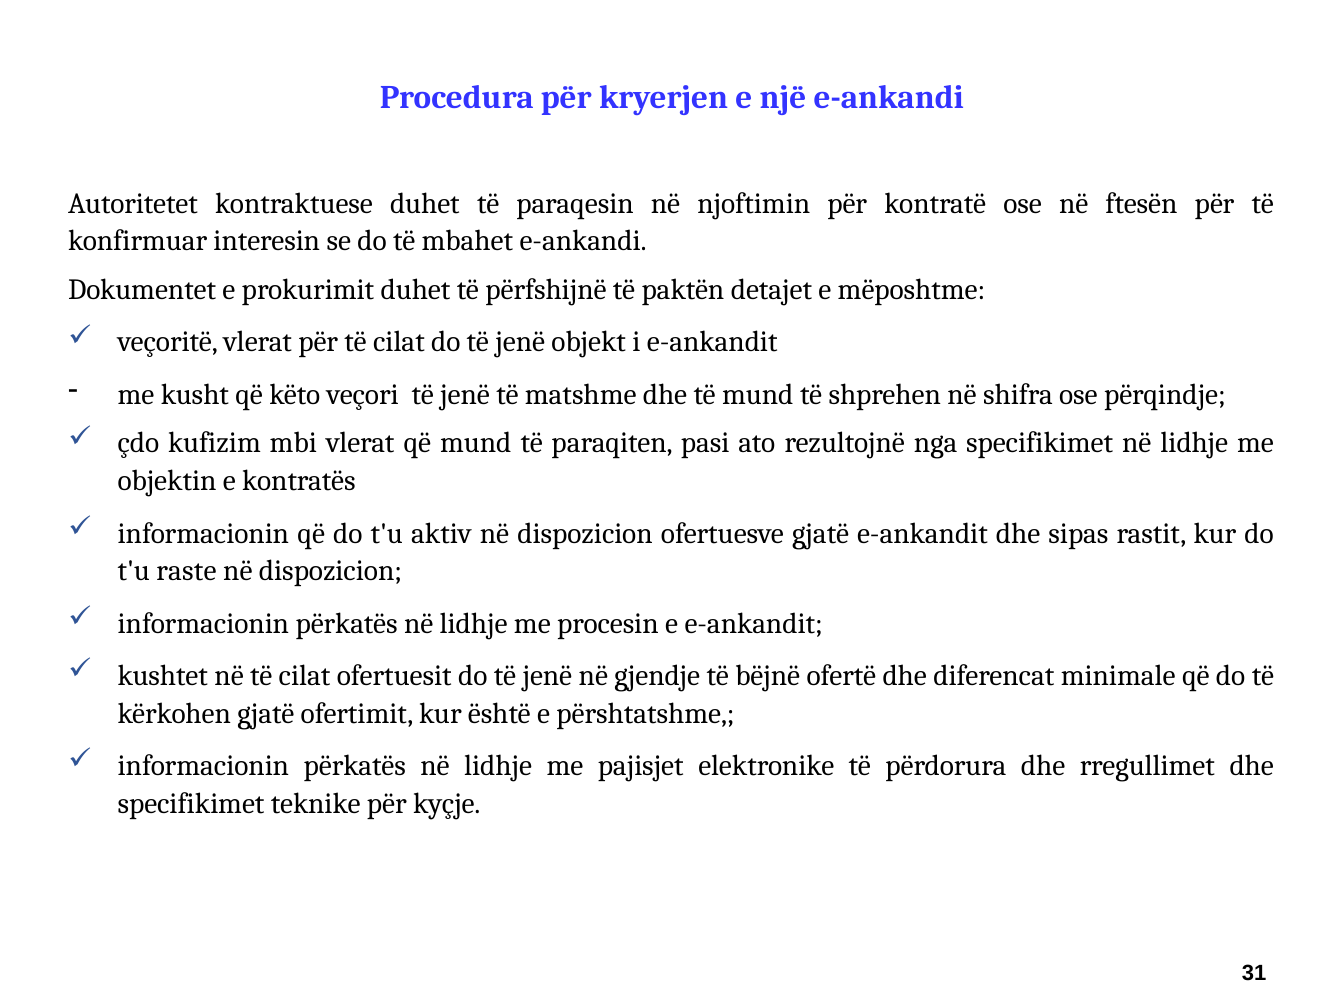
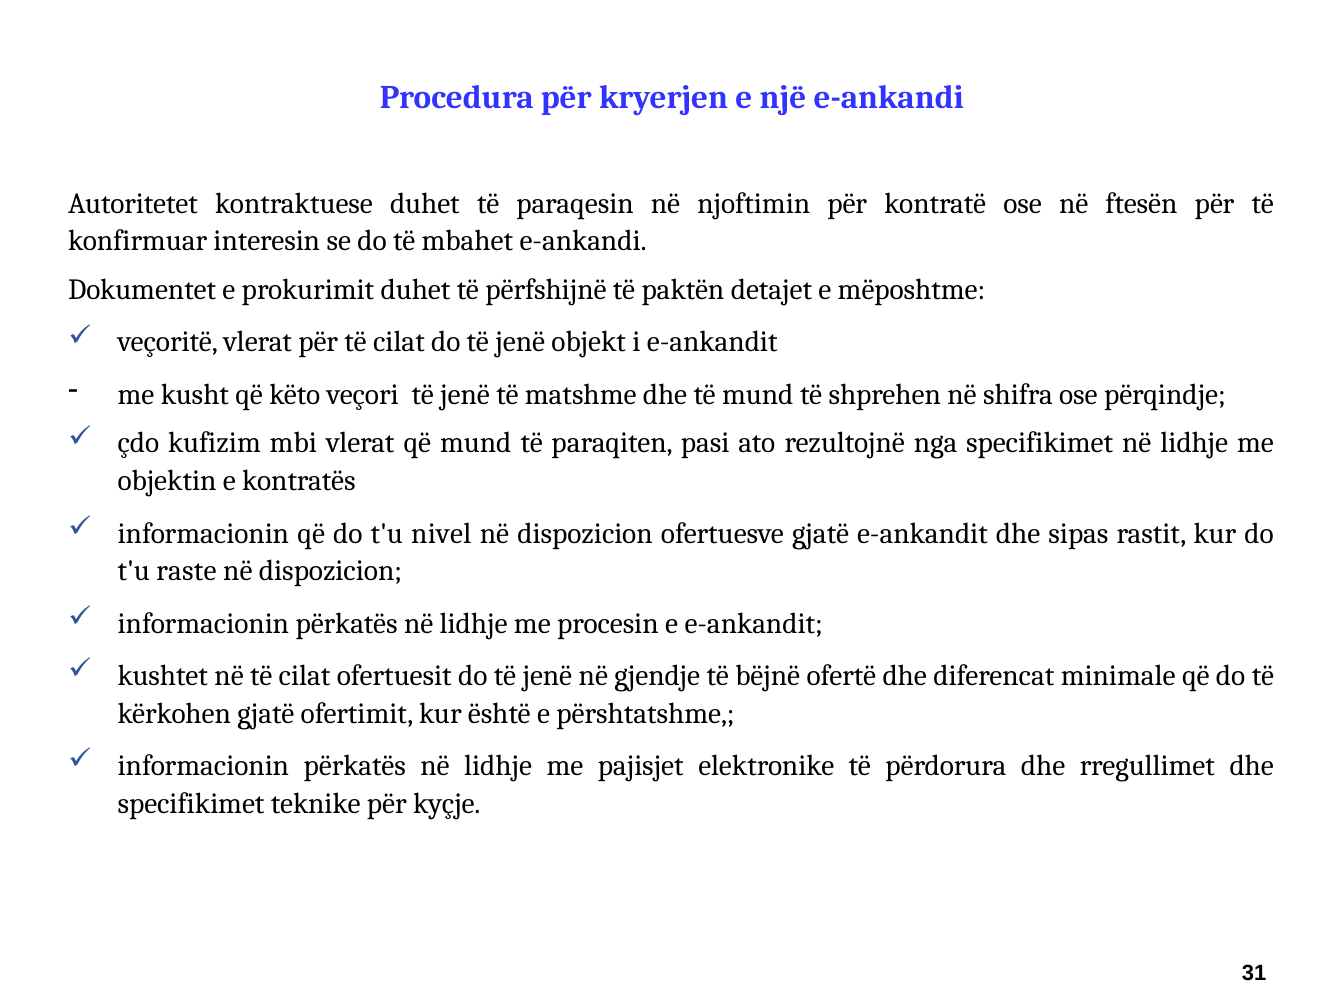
aktiv: aktiv -> nivel (441, 533)
